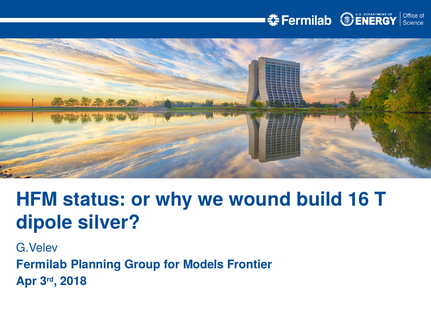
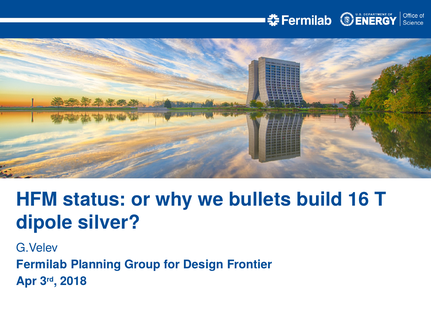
wound: wound -> bullets (260, 200)
Models: Models -> Design (203, 265)
